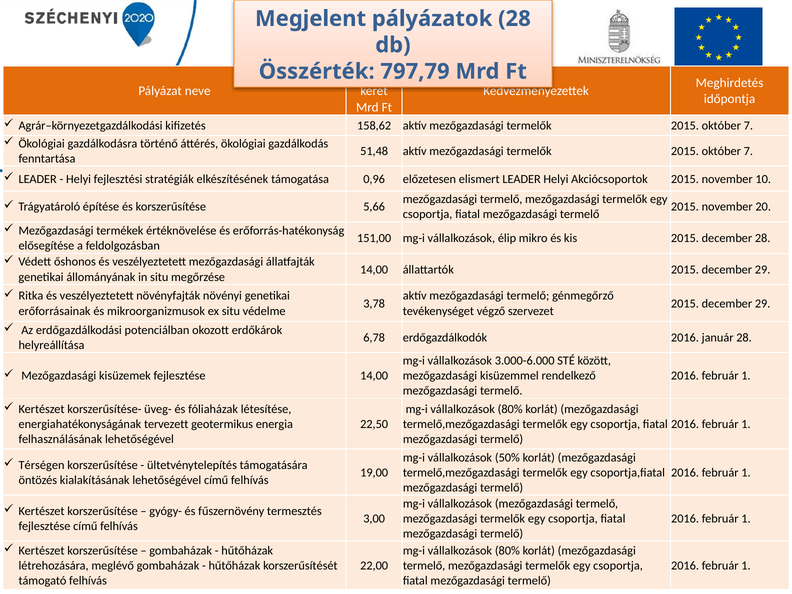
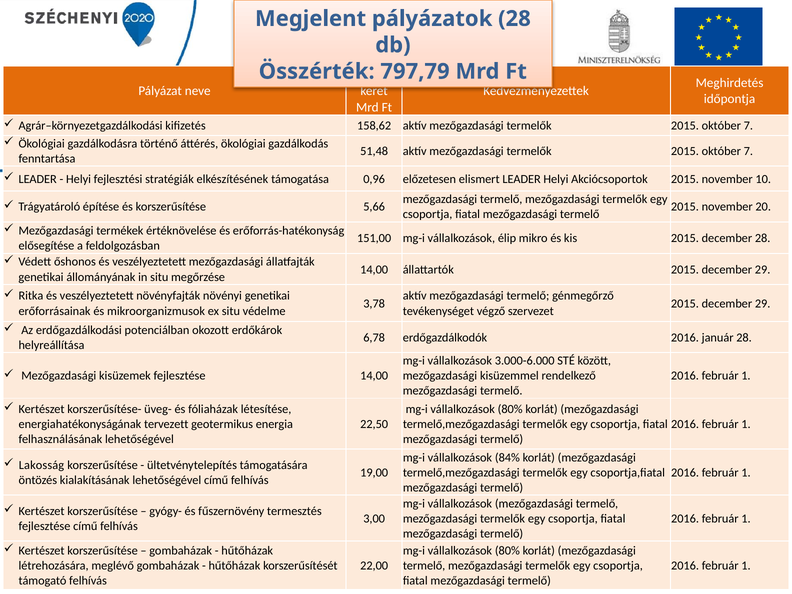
50%: 50% -> 84% (507, 458)
Térségen: Térségen -> Lakosság (41, 465)
